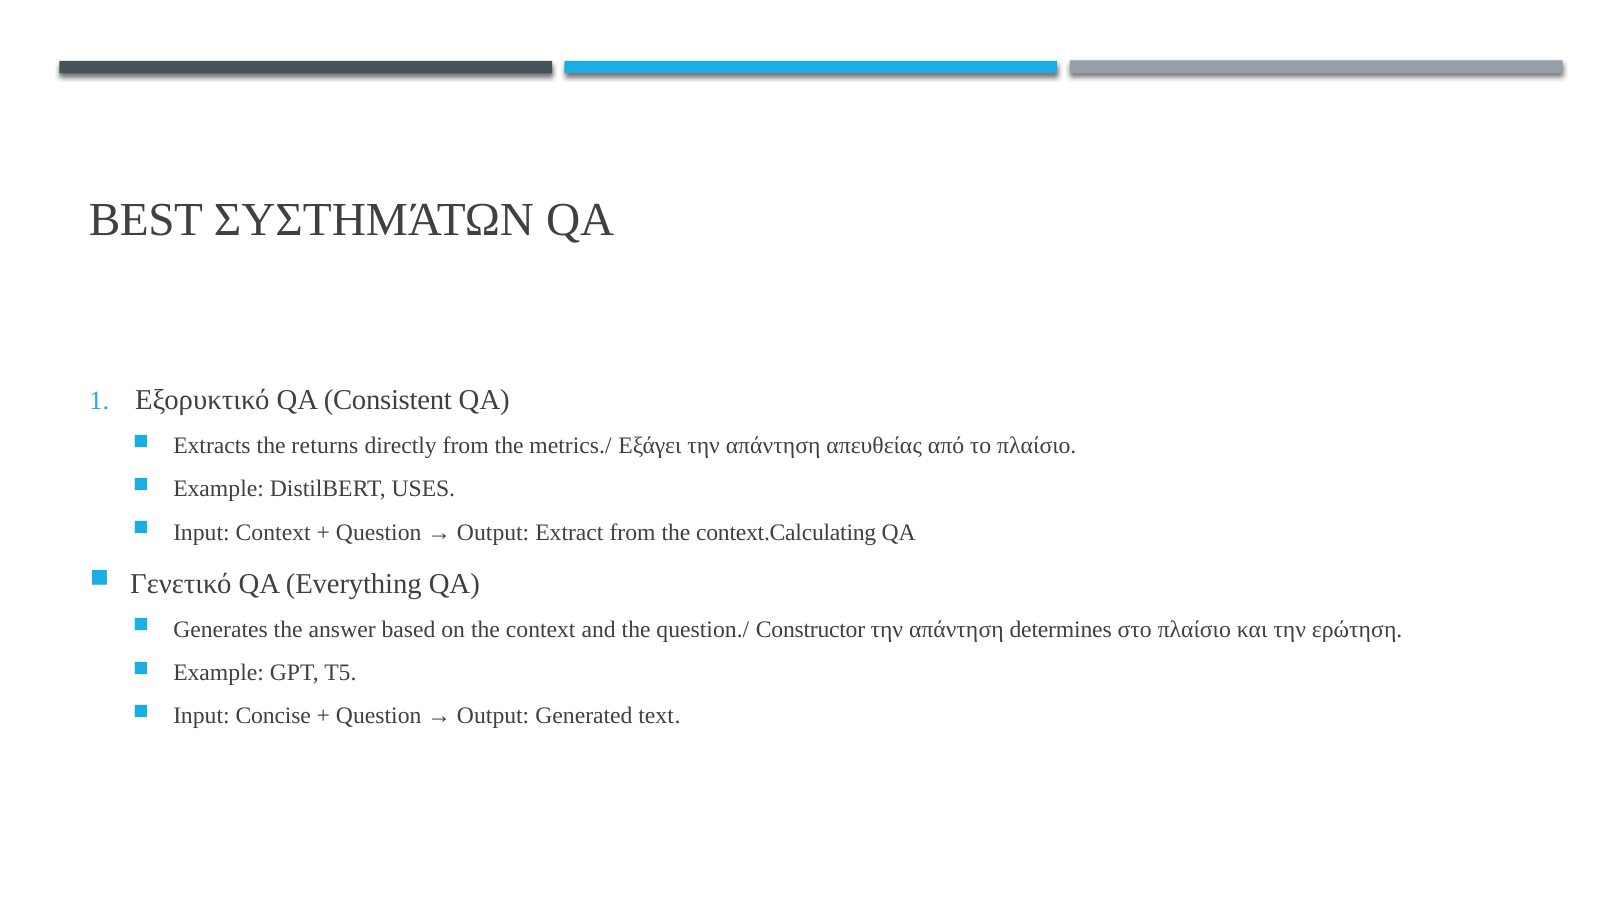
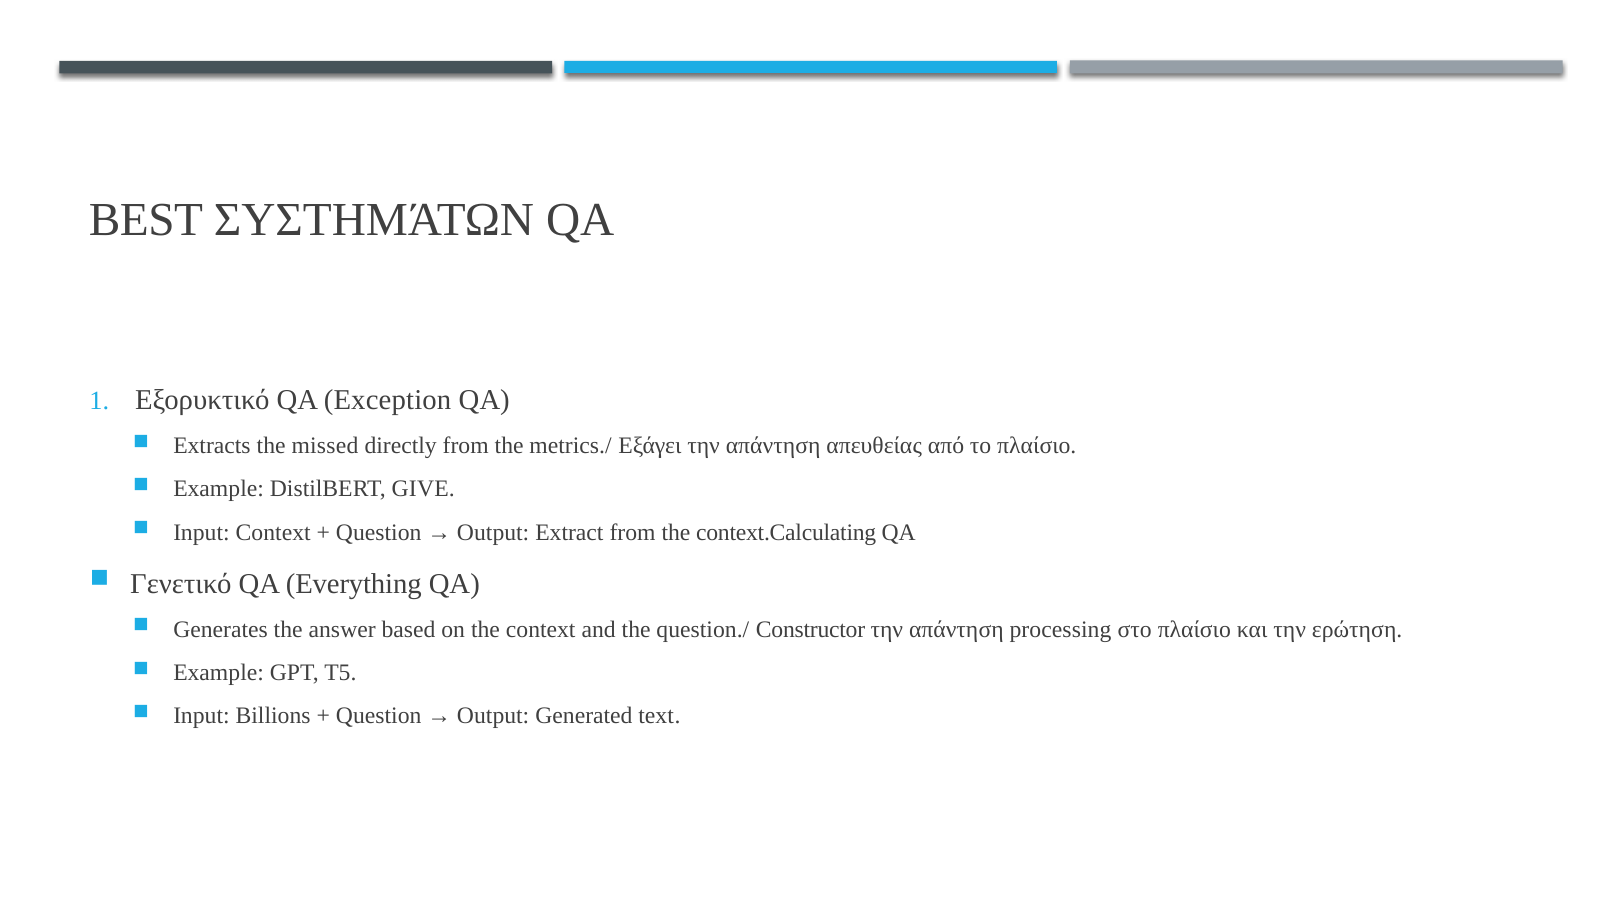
Consistent: Consistent -> Exception (388, 400)
returns: returns -> missed (325, 446)
USES: USES -> GIVE (423, 489)
determines: determines -> processing (1060, 630)
Concise: Concise -> Billions (273, 716)
